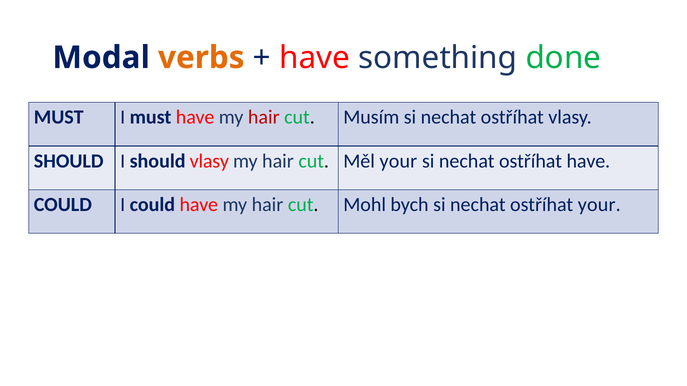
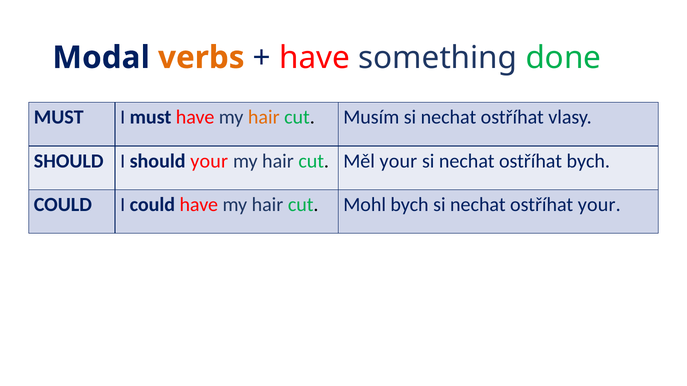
hair colour: red -> orange (264, 117)
should vlasy: vlasy -> your (209, 161)
ostříhat have: have -> bych (588, 161)
